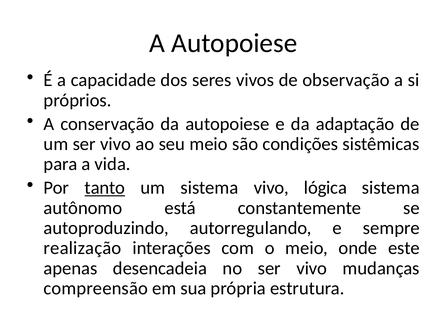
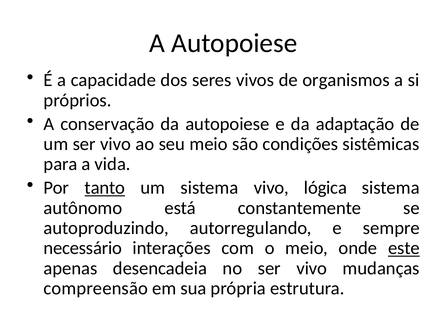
observação: observação -> organismos (346, 80)
realização: realização -> necessário (83, 248)
este underline: none -> present (404, 248)
